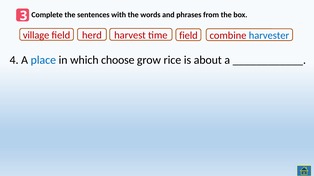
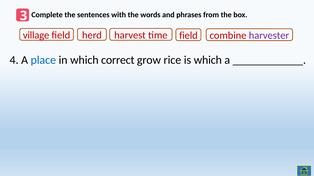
harvester colour: blue -> purple (269, 36)
choose: choose -> correct (118, 60)
is about: about -> which (208, 60)
